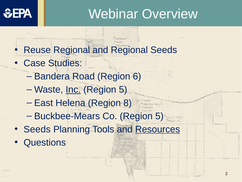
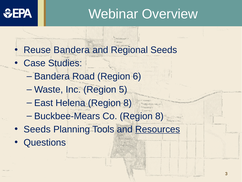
Reuse Regional: Regional -> Bandera (72, 50)
Inc underline: present -> none (73, 89)
Co Region 5: 5 -> 8 (159, 116)
